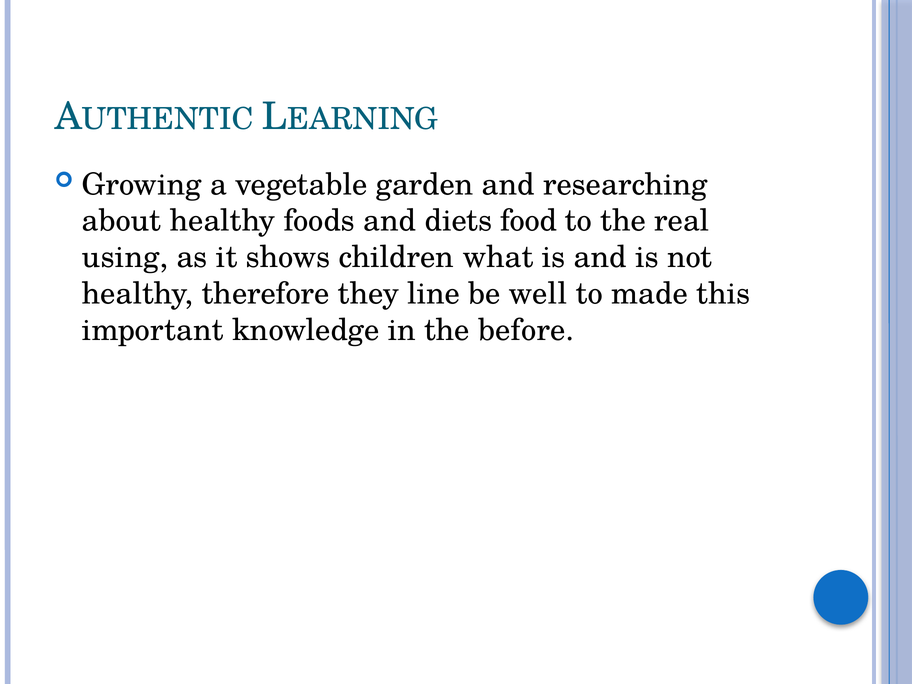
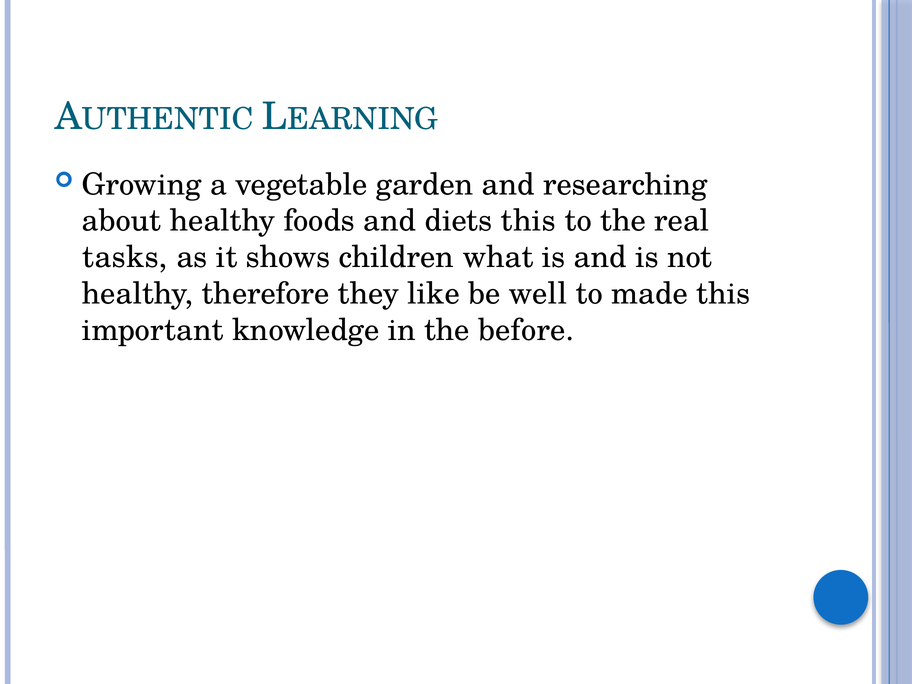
diets food: food -> this (528, 221)
using: using -> tasks (125, 257)
line: line -> like (434, 294)
